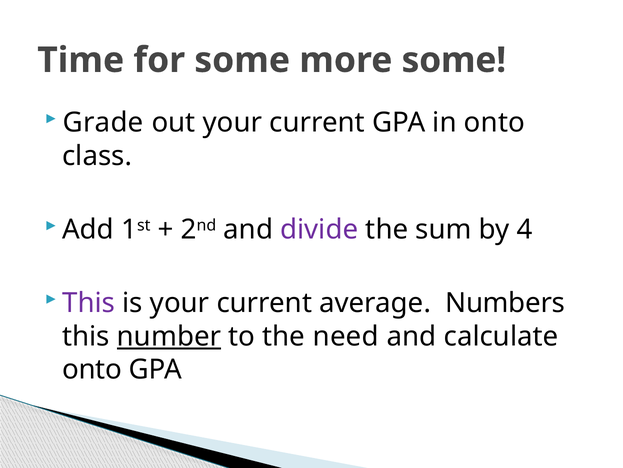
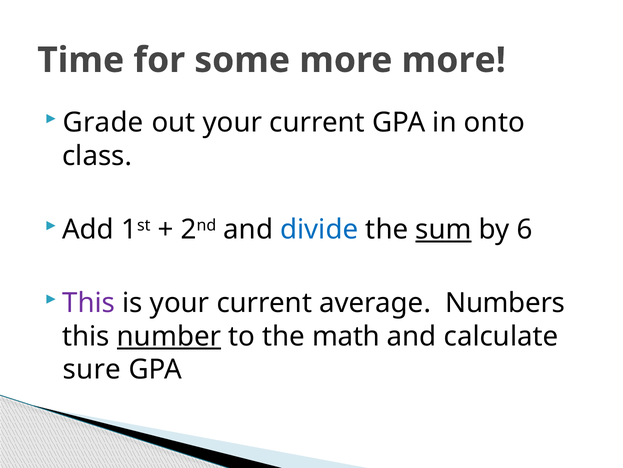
more some: some -> more (454, 60)
divide colour: purple -> blue (319, 229)
sum underline: none -> present (444, 229)
4: 4 -> 6 (525, 229)
need: need -> math (346, 336)
onto: onto -> sure (92, 369)
